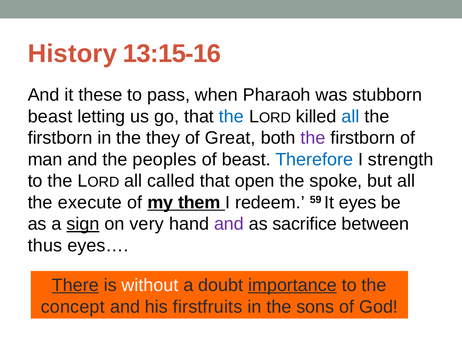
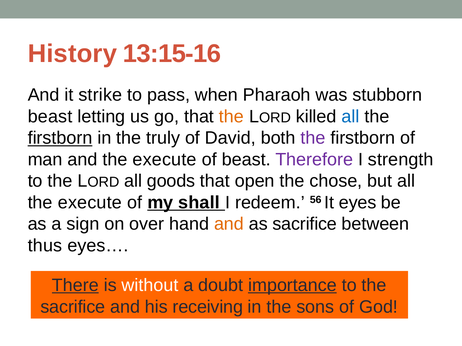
these: these -> strike (100, 95)
the colour: blue -> orange (231, 117)
firstborn underline: none -> present (60, 138)
they: they -> truly (163, 138)
Great: Great -> David (230, 138)
and the peoples: peoples -> execute (165, 160)
Therefore colour: blue -> purple (314, 160)
called: called -> goods (171, 181)
spoke: spoke -> chose (336, 181)
them: them -> shall (199, 203)
59: 59 -> 56 (316, 200)
sign underline: present -> none (83, 224)
very: very -> over (147, 224)
and colour: purple -> orange (229, 224)
concept: concept -> sacrifice (73, 307)
firstfruits: firstfruits -> receiving (208, 307)
